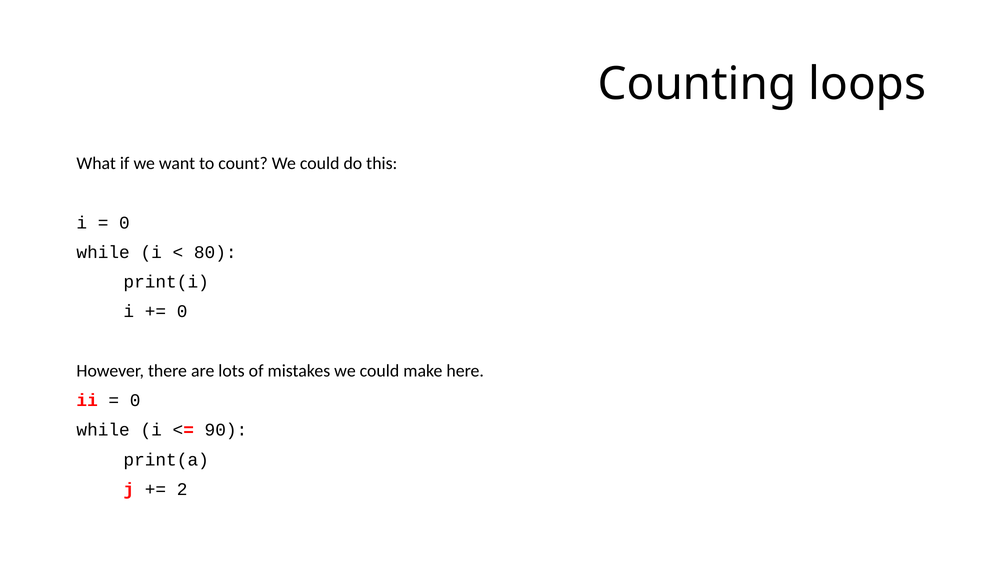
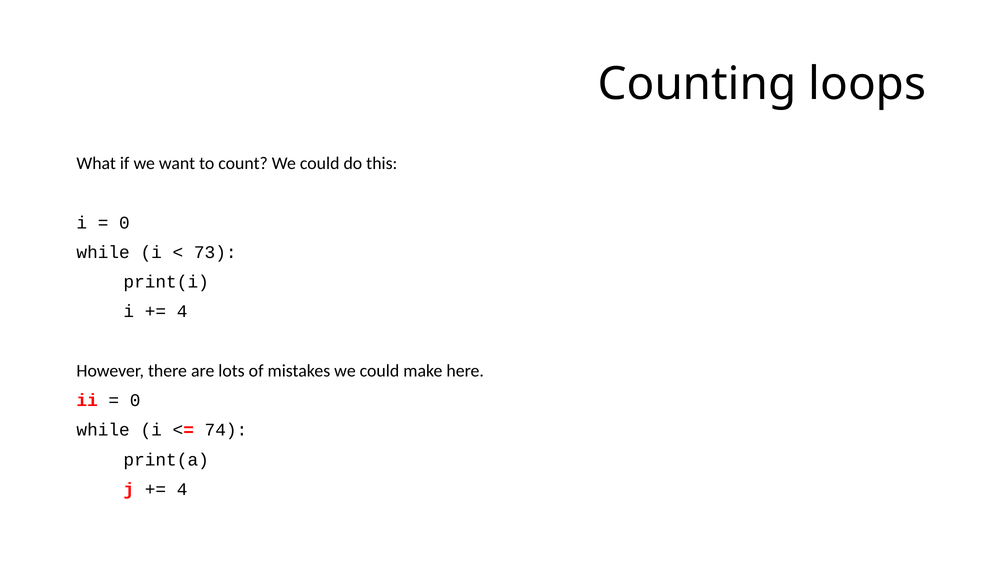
80: 80 -> 73 (215, 252)
0: 0 -> 4 (182, 312)
90: 90 -> 74 (226, 430)
2: 2 -> 4 (182, 490)
